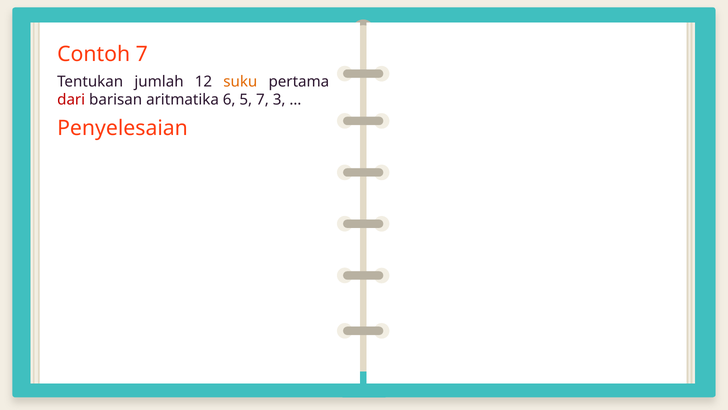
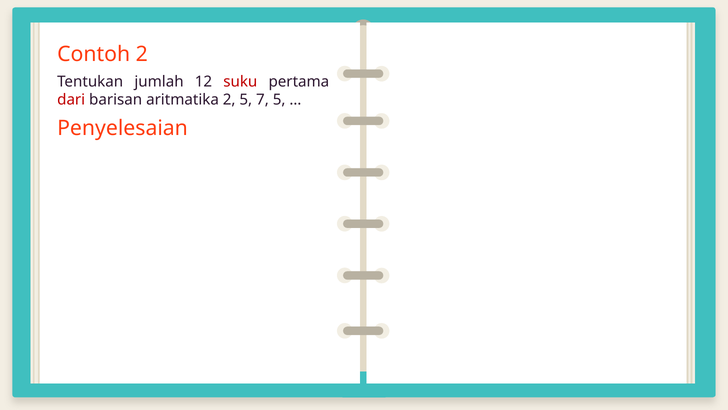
Contoh 7: 7 -> 2 (142, 54)
suku colour: orange -> red (240, 82)
aritmatika 6: 6 -> 2 (229, 100)
7 3: 3 -> 5 (279, 100)
